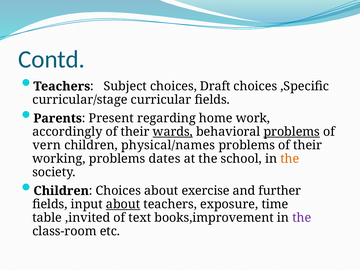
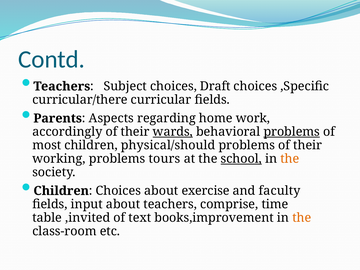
curricular/stage: curricular/stage -> curricular/there (80, 100)
Present: Present -> Aspects (111, 118)
vern: vern -> most (47, 145)
physical/names: physical/names -> physical/should (168, 145)
dates: dates -> tours (164, 159)
school underline: none -> present (241, 159)
further: further -> faculty (280, 191)
about underline: present -> none (123, 204)
exposure: exposure -> comprise (229, 204)
the colour: purple -> orange (302, 218)
